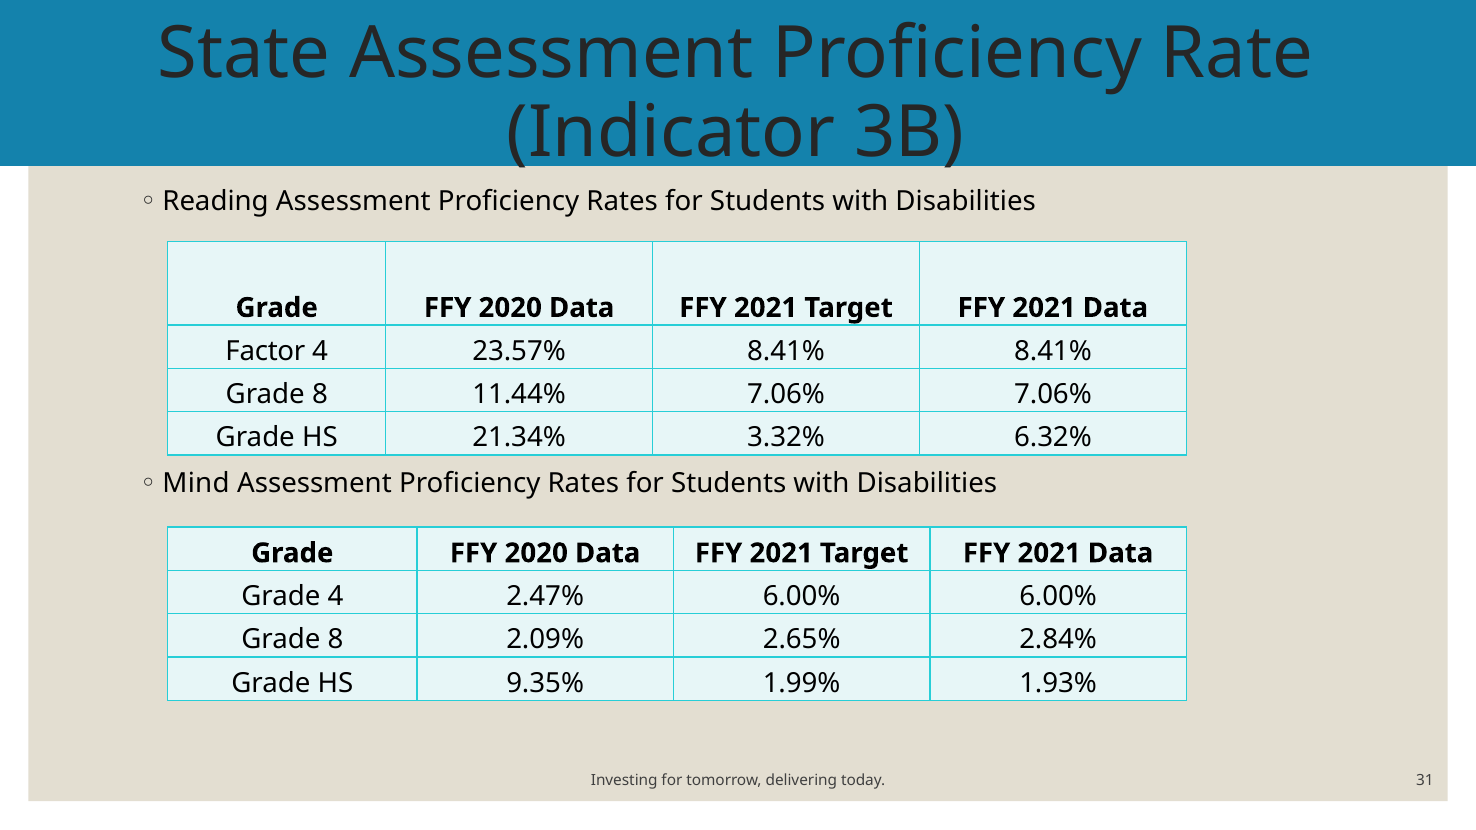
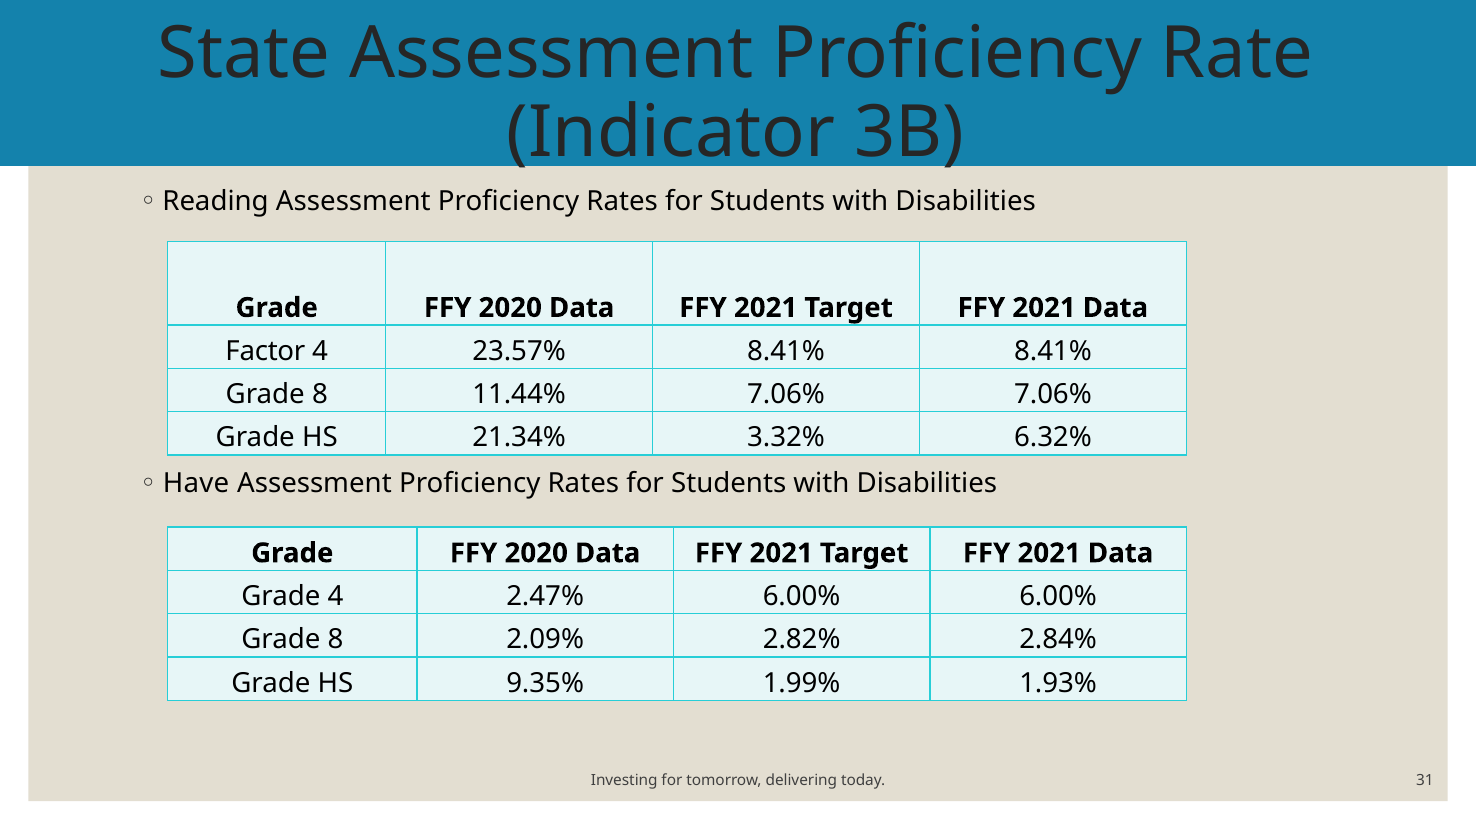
Mind: Mind -> Have (196, 484)
2.65%: 2.65% -> 2.82% (802, 640)
